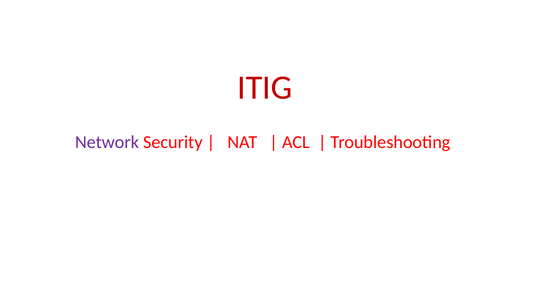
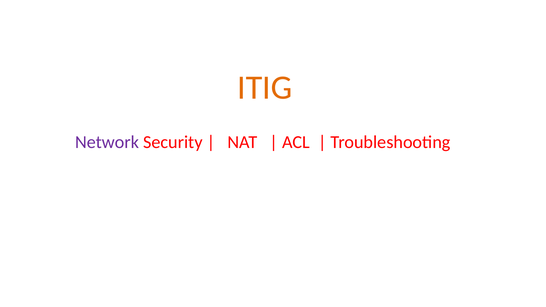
ITIG colour: red -> orange (265, 88)
